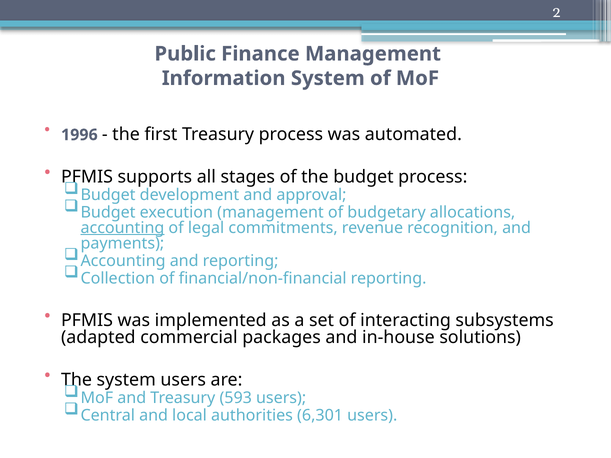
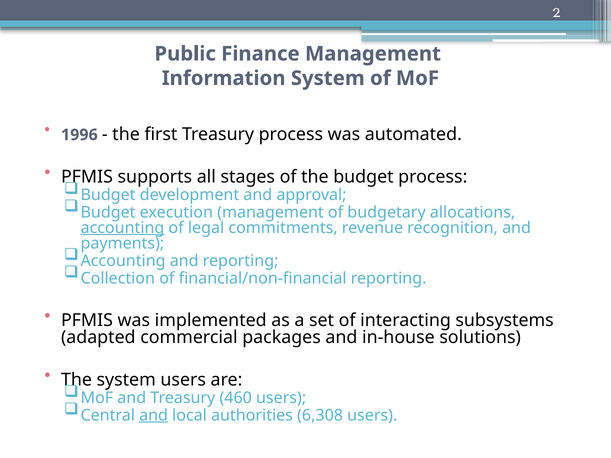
593: 593 -> 460 (236, 398)
and underline: none -> present (154, 416)
6,301: 6,301 -> 6,308 (320, 416)
